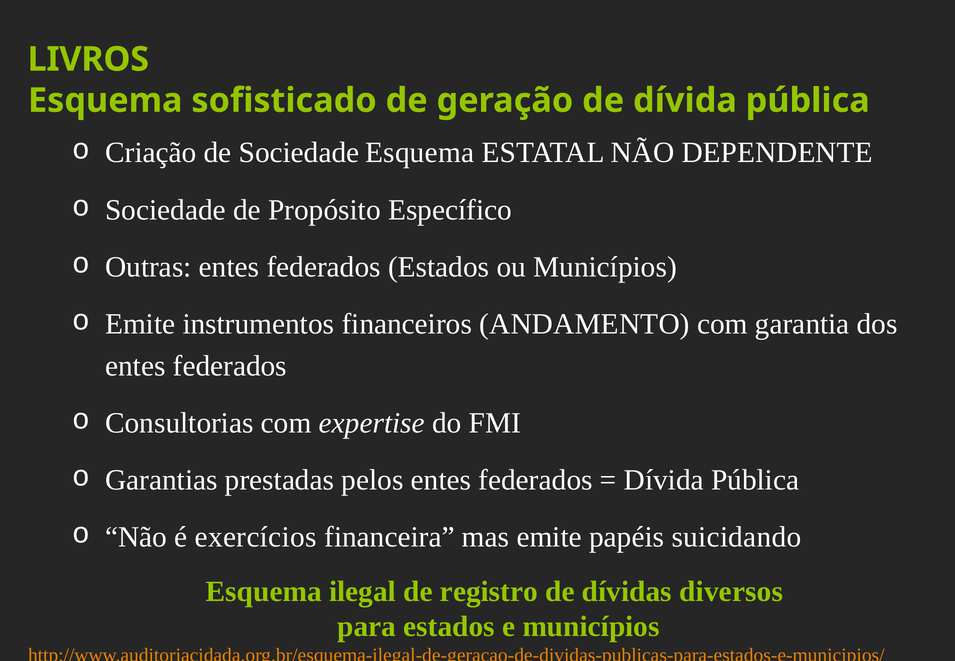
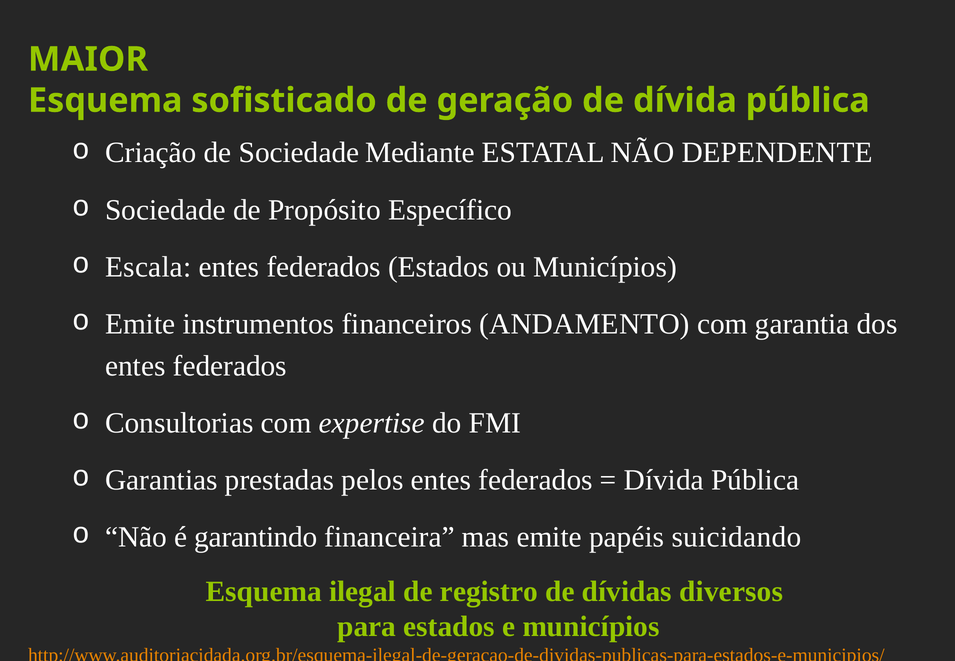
LIVROS: LIVROS -> MAIOR (88, 59)
Sociedade Esquema: Esquema -> Mediante (420, 153)
Outras: Outras -> Escala (148, 267)
exercícios: exercícios -> garantindo (256, 537)
